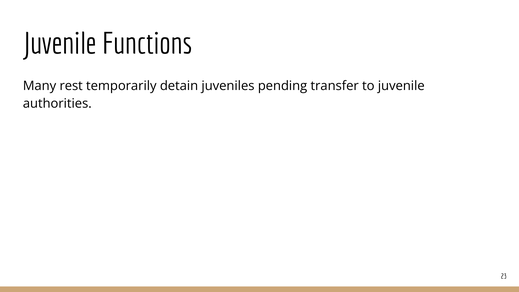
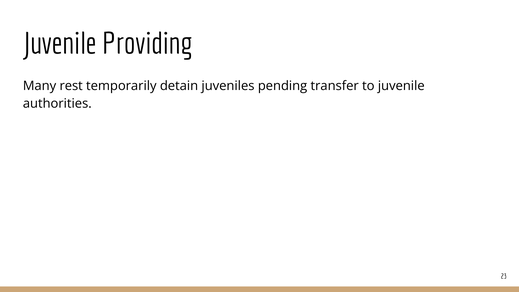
Functions: Functions -> Providing (148, 44)
